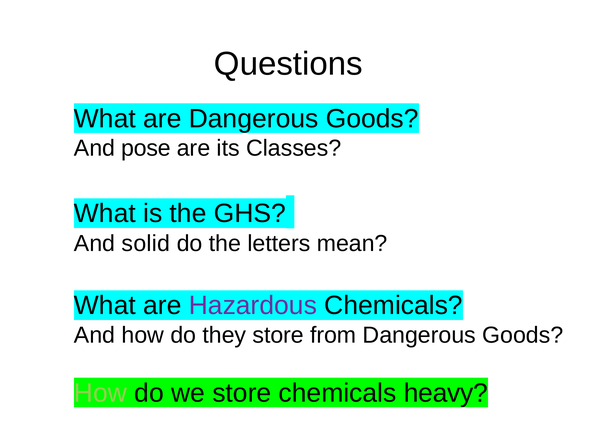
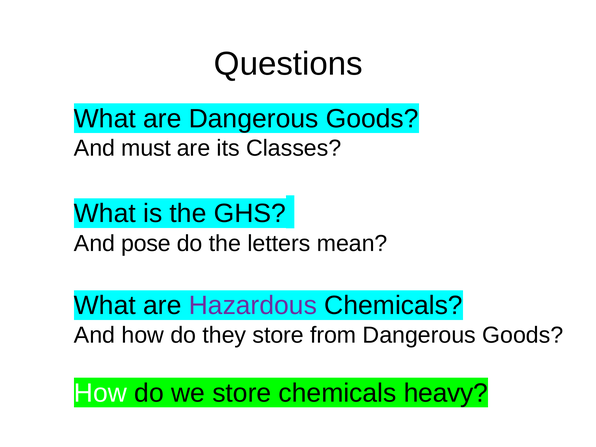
pose: pose -> must (146, 148)
solid: solid -> pose (146, 244)
How colour: light green -> white (100, 393)
